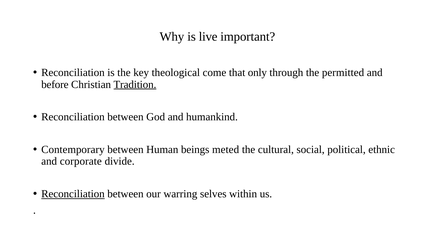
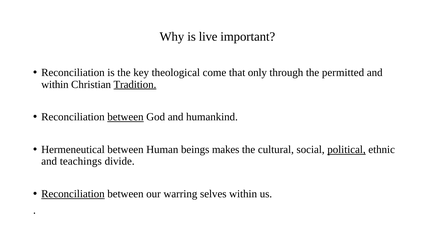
before: before -> within (55, 84)
between underline: none -> present (125, 117)
Contemporary: Contemporary -> Hermeneutical (73, 149)
meted: meted -> makes (226, 149)
political underline: none -> present (346, 149)
corporate: corporate -> teachings (81, 161)
